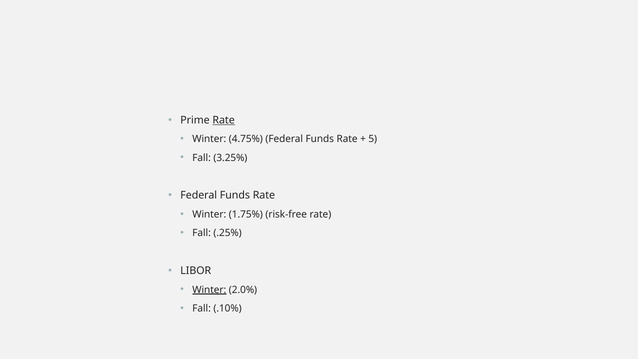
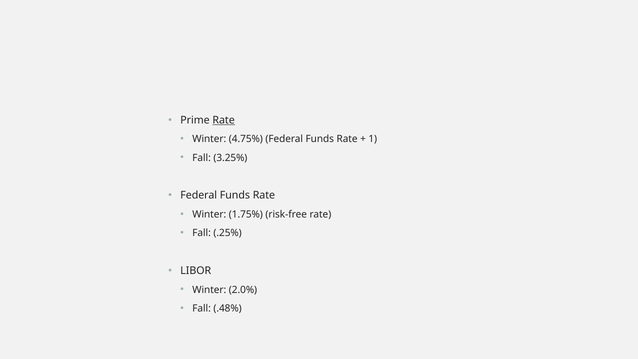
5: 5 -> 1 (373, 139)
Winter underline: present -> none (209, 290)
.10%: .10% -> .48% (228, 308)
